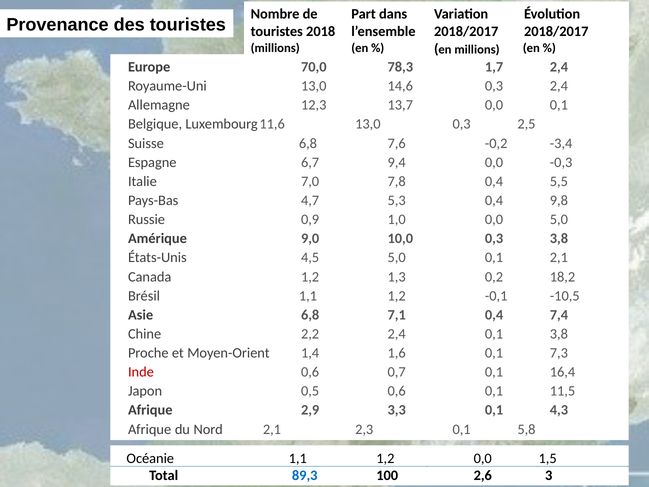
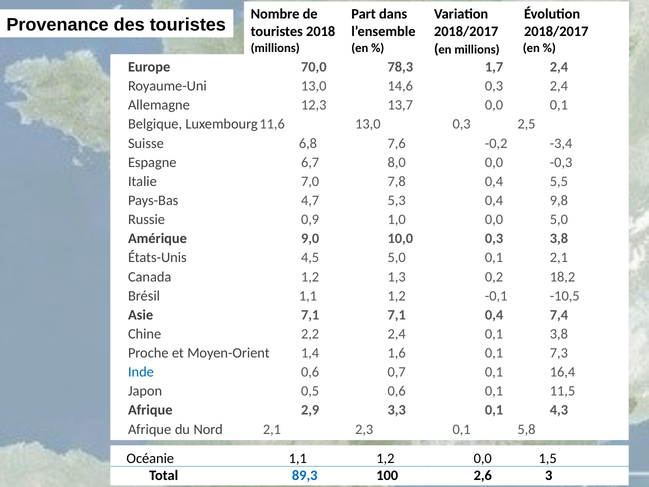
9,4: 9,4 -> 8,0 (397, 162)
Asie 6,8: 6,8 -> 7,1 (310, 315)
Inde colour: red -> blue (141, 372)
